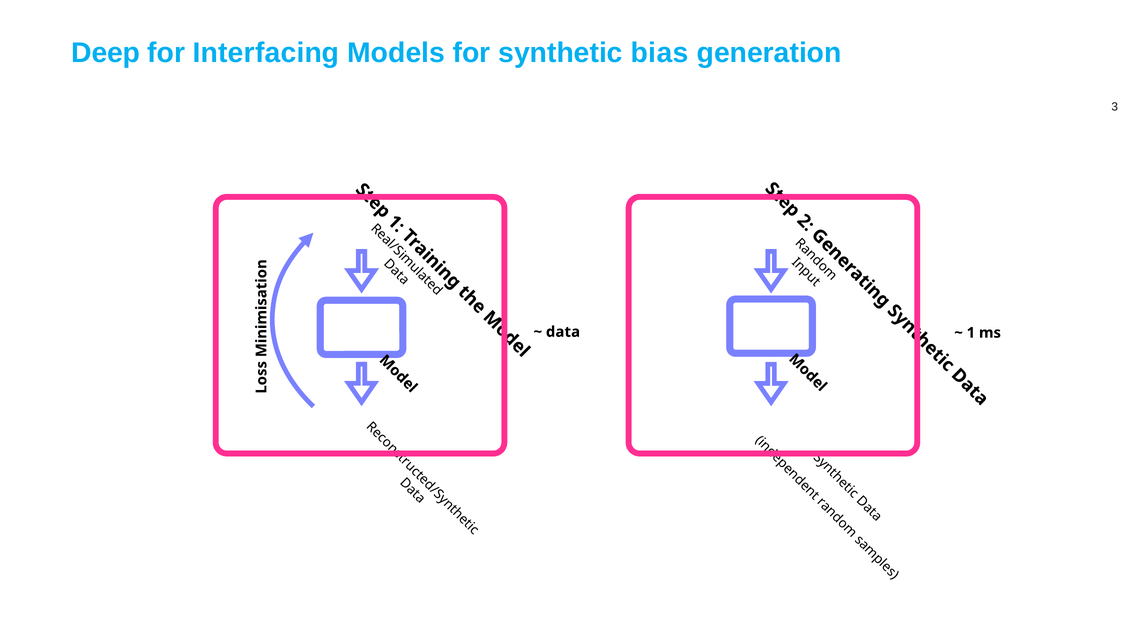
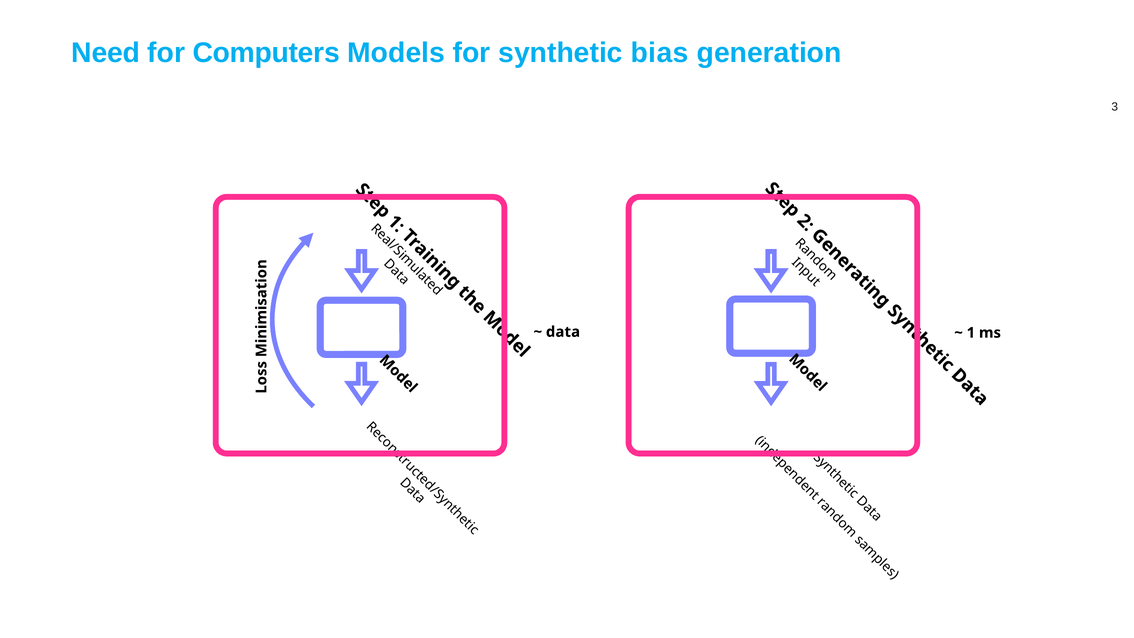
Deep: Deep -> Need (106, 53)
Interfacing: Interfacing -> Computers (266, 53)
